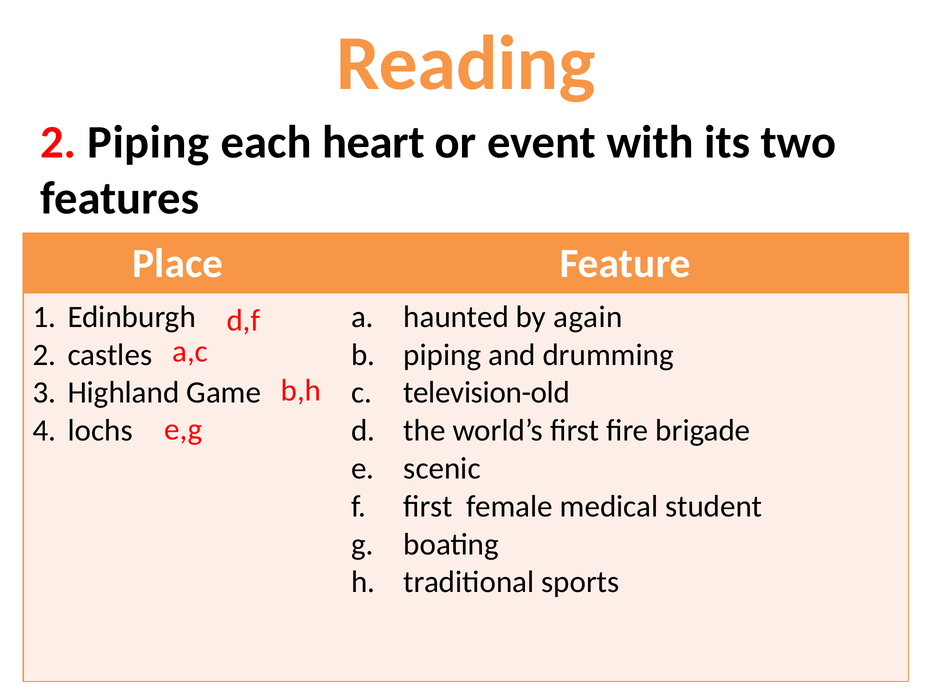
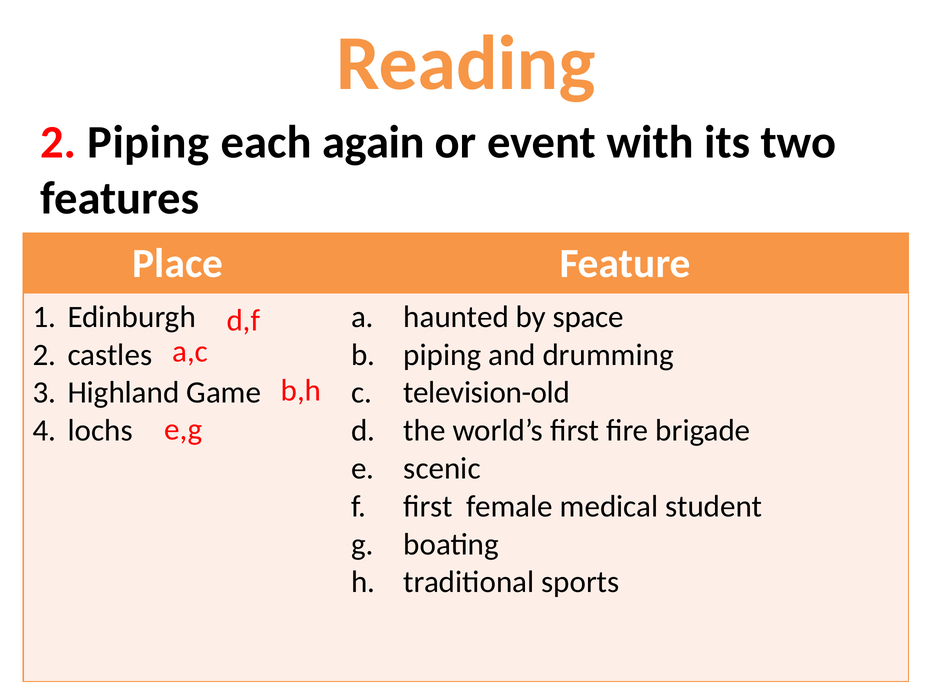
heart: heart -> again (373, 142)
again: again -> space (588, 317)
